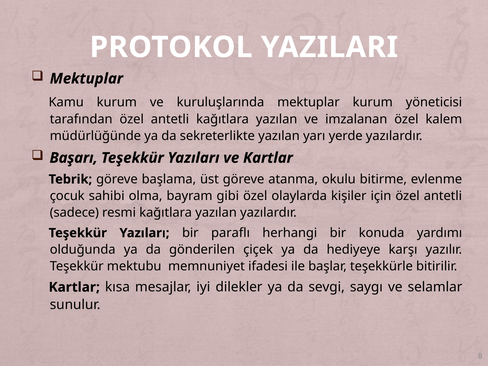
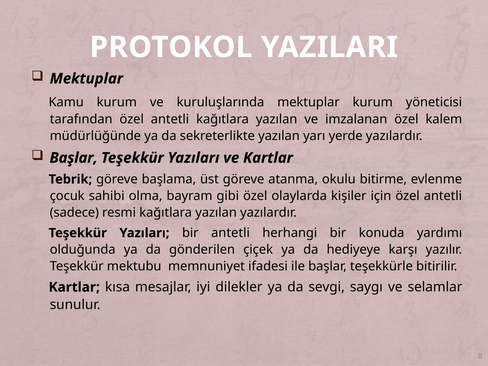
Başarı: Başarı -> Başlar (74, 158)
bir paraflı: paraflı -> antetli (230, 233)
